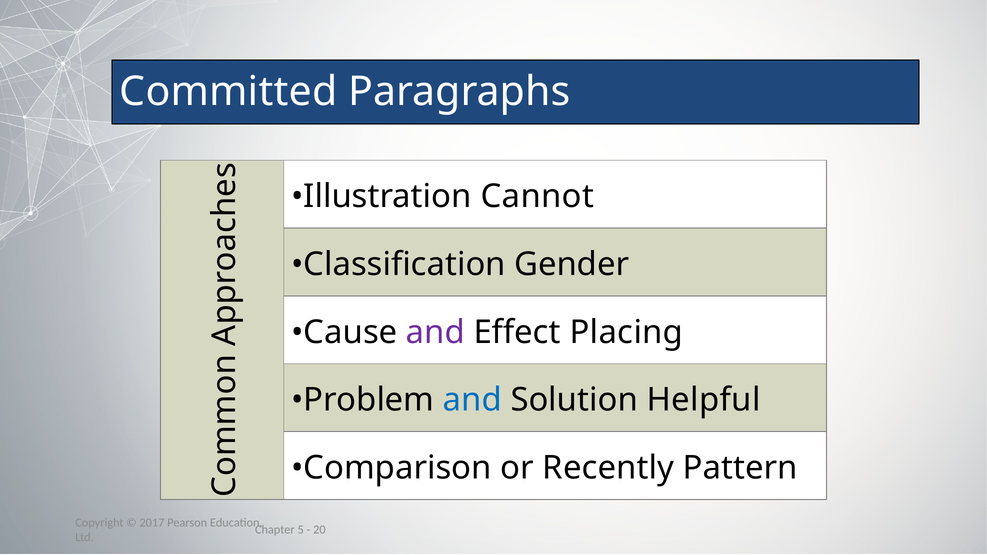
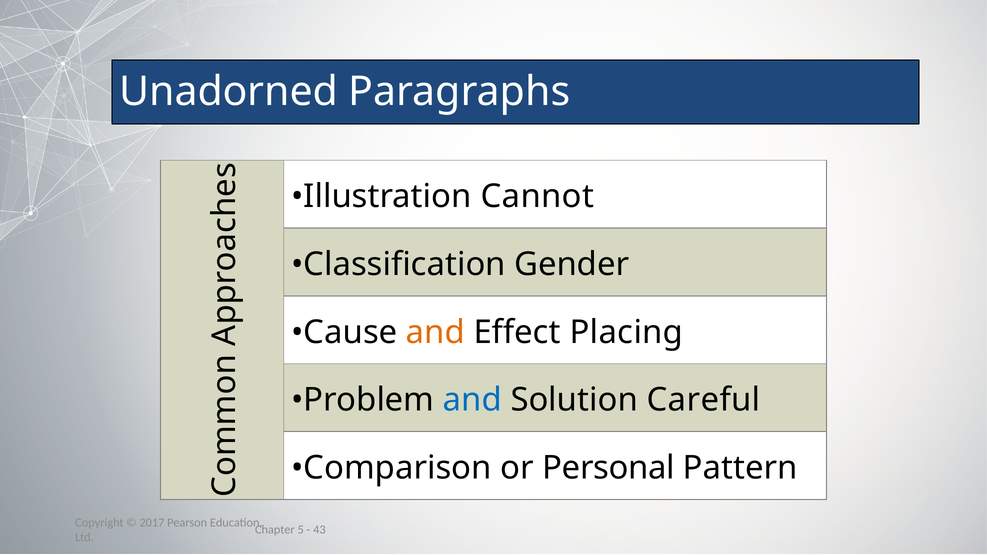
Committed: Committed -> Unadorned (229, 92)
and colour: purple -> orange (435, 332)
Helpful: Helpful -> Careful (704, 400)
Recently: Recently -> Personal (609, 468)
20: 20 -> 43 (319, 530)
